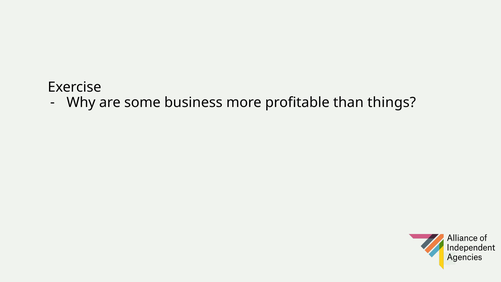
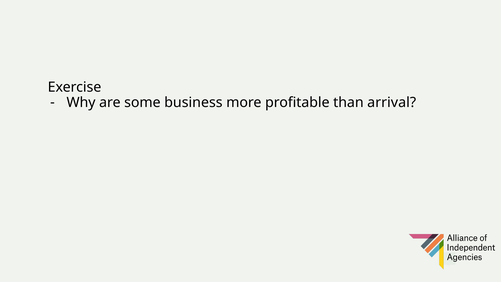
things: things -> arrival (392, 102)
